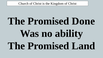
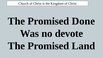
ability: ability -> devote (69, 33)
